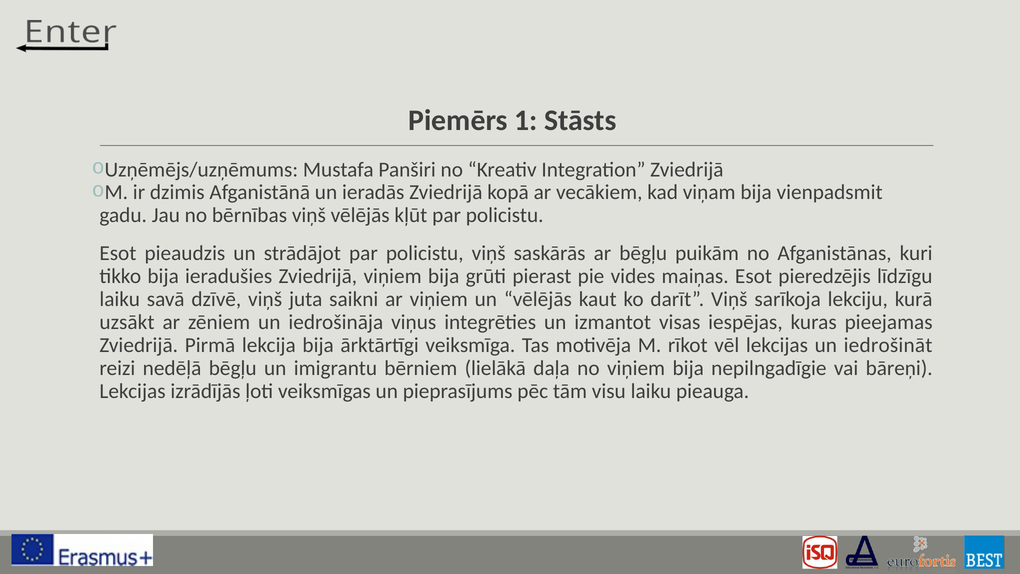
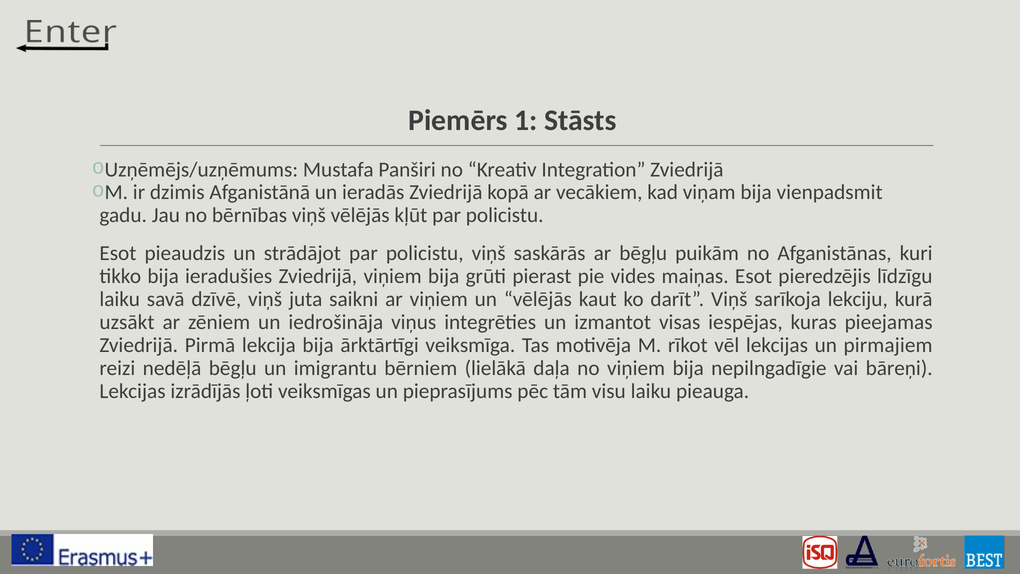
iedrošināt: iedrošināt -> pirmajiem (888, 345)
